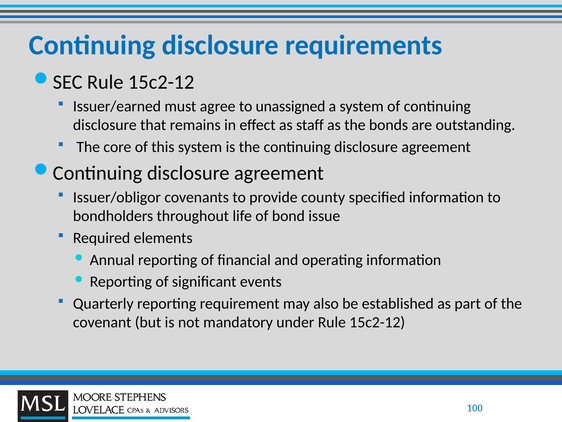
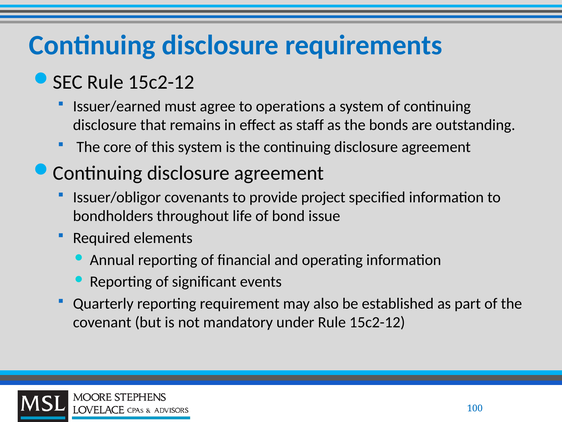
unassigned: unassigned -> operations (290, 106)
county: county -> project (323, 197)
